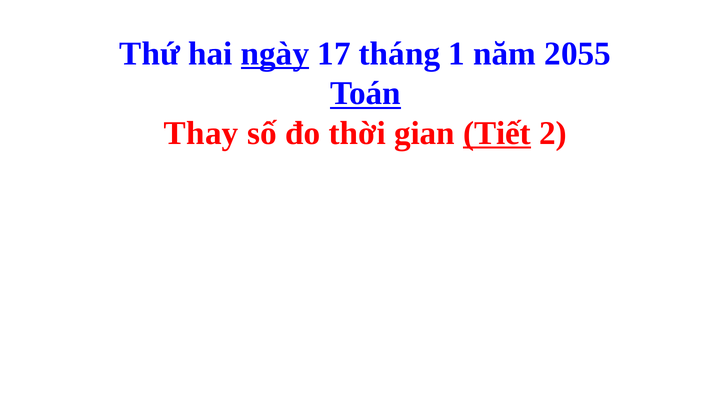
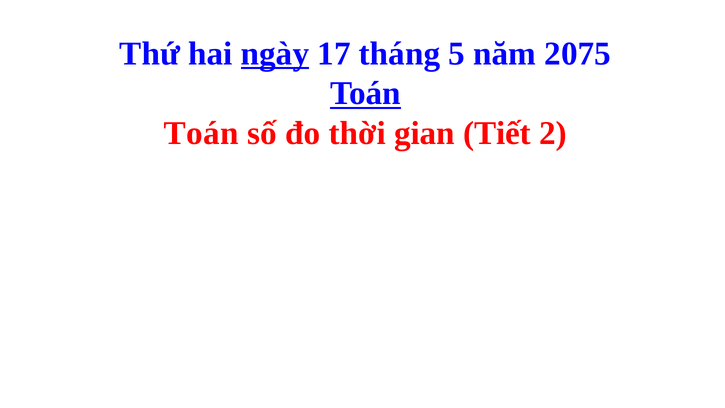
1: 1 -> 5 (457, 54)
2055: 2055 -> 2075 (578, 54)
Thay: Thay -> Toán (201, 133)
Tiết underline: present -> none (497, 133)
